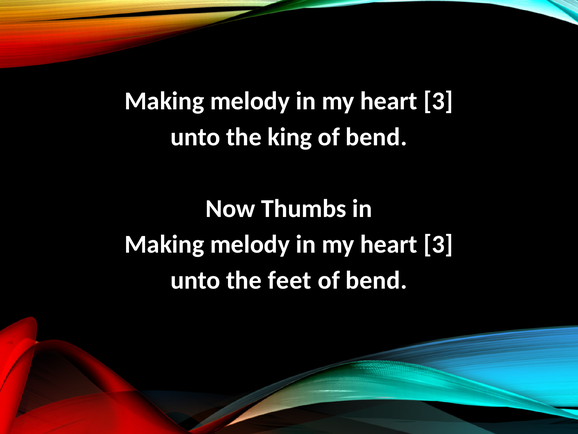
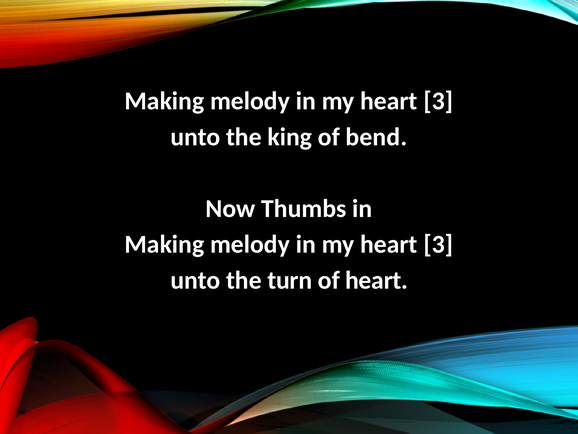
feet: feet -> turn (290, 280)
bend: bend -> heart (377, 280)
